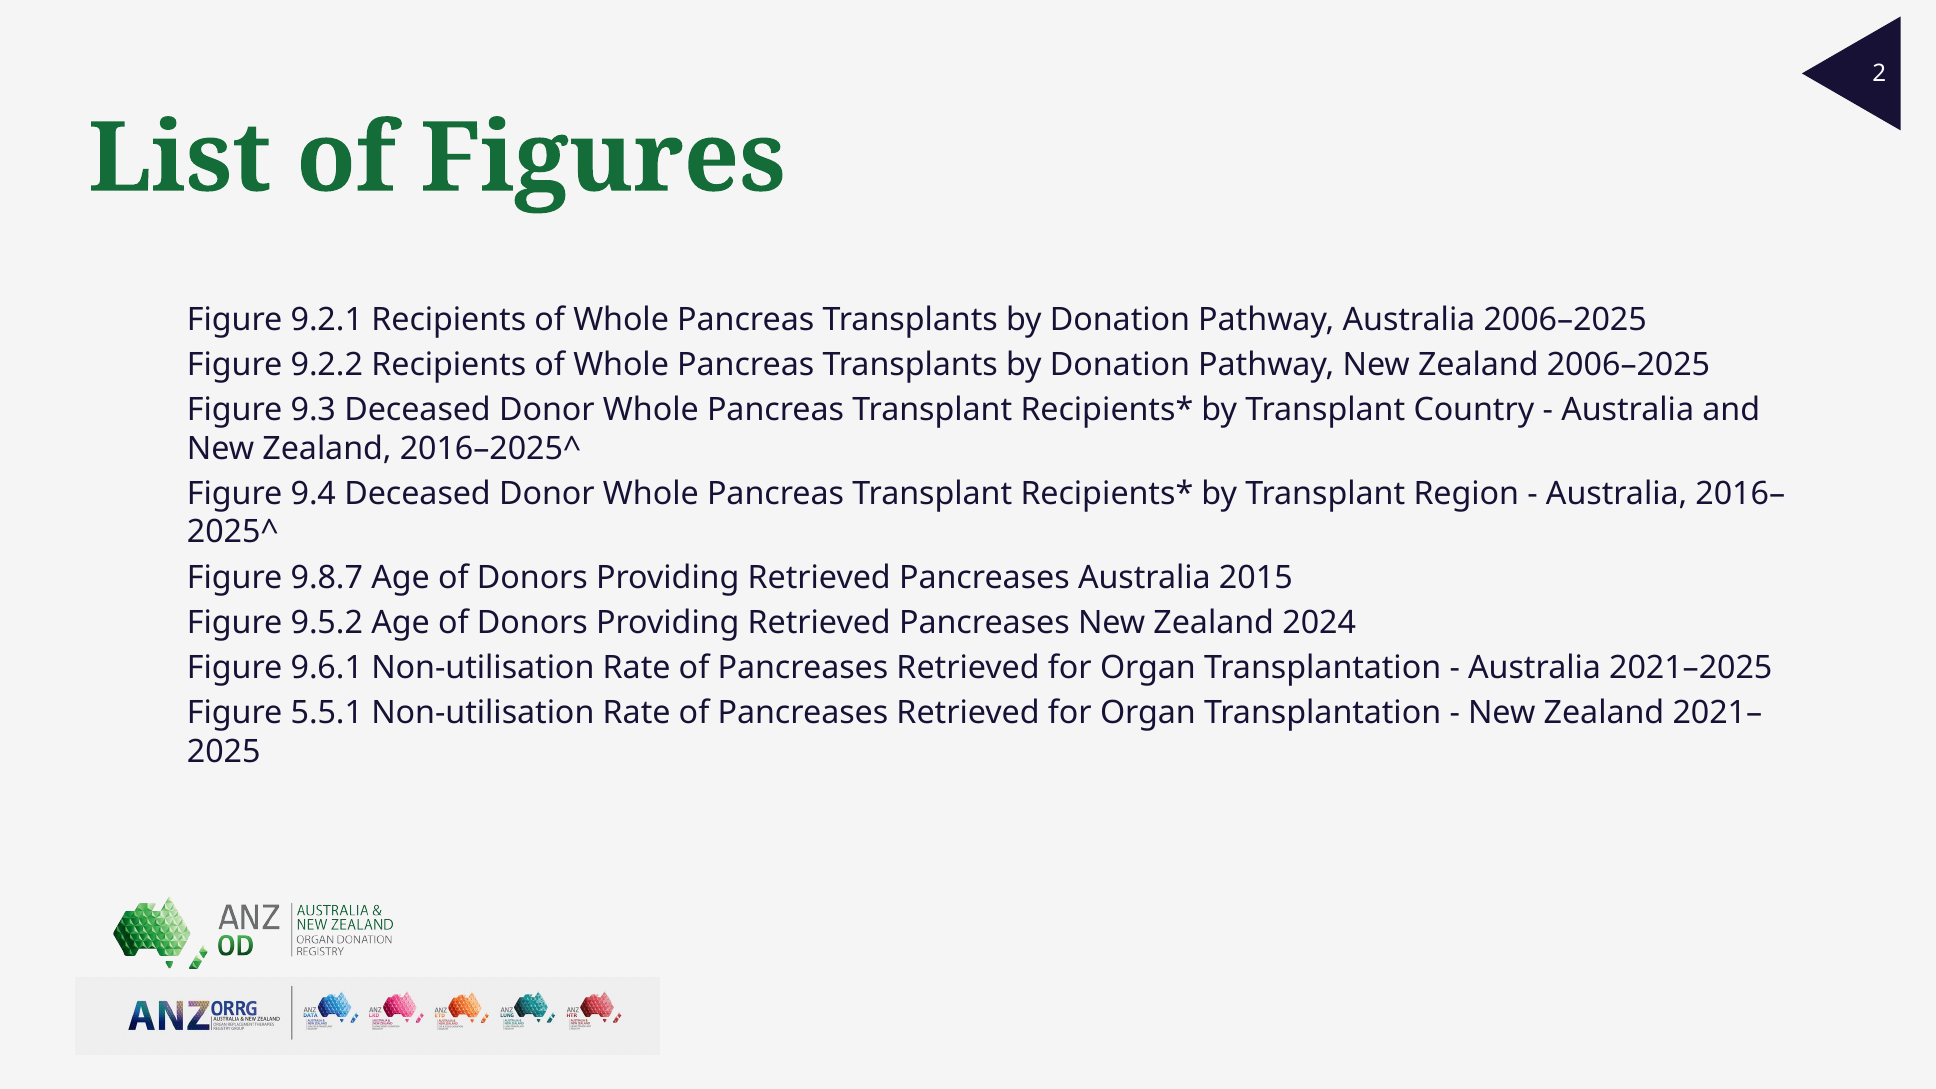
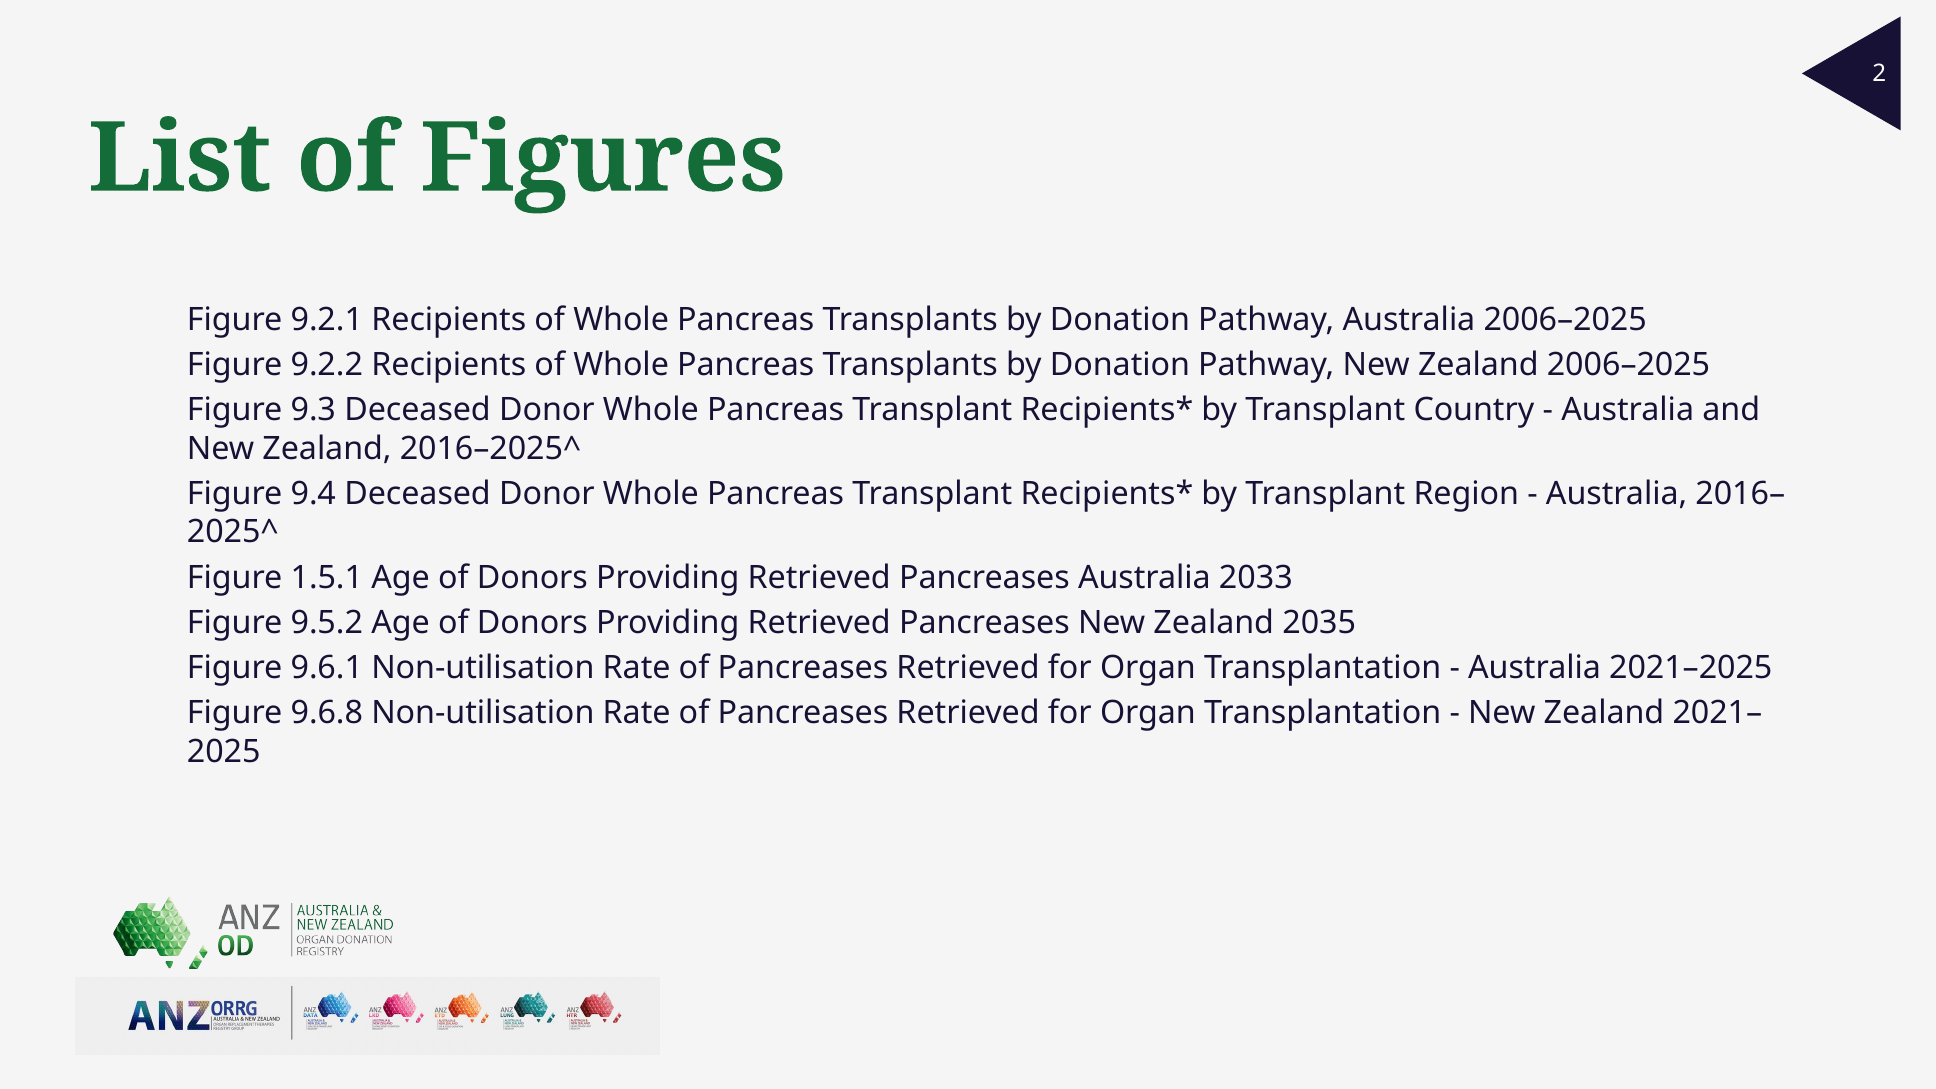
9.8.7: 9.8.7 -> 1.5.1 (327, 577)
2015: 2015 -> 2033 (1256, 577)
2024: 2024 -> 2035 (1319, 623)
5.5.1: 5.5.1 -> 9.6.8 (327, 713)
